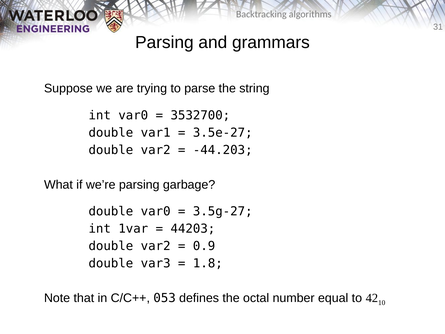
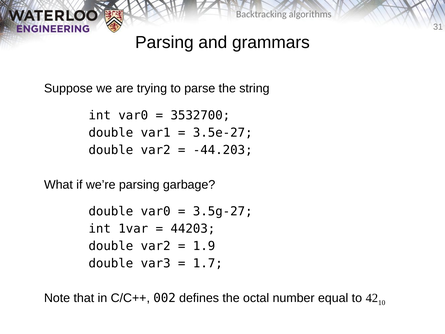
0.9: 0.9 -> 1.9 (204, 246)
1.8: 1.8 -> 1.7 (208, 263)
053: 053 -> 002 (165, 298)
